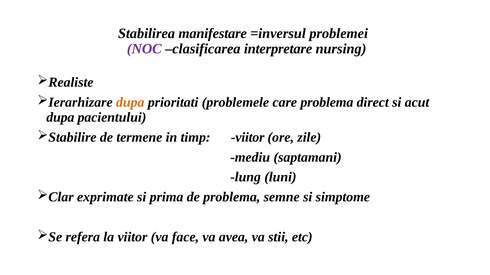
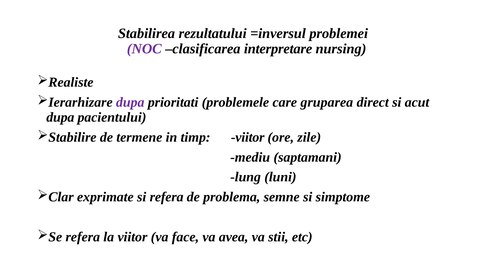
manifestare: manifestare -> rezultatului (213, 33)
dupa colour: orange -> purple (130, 103)
care problema: problema -> gruparea (327, 103)
si prima: prima -> refera (167, 198)
